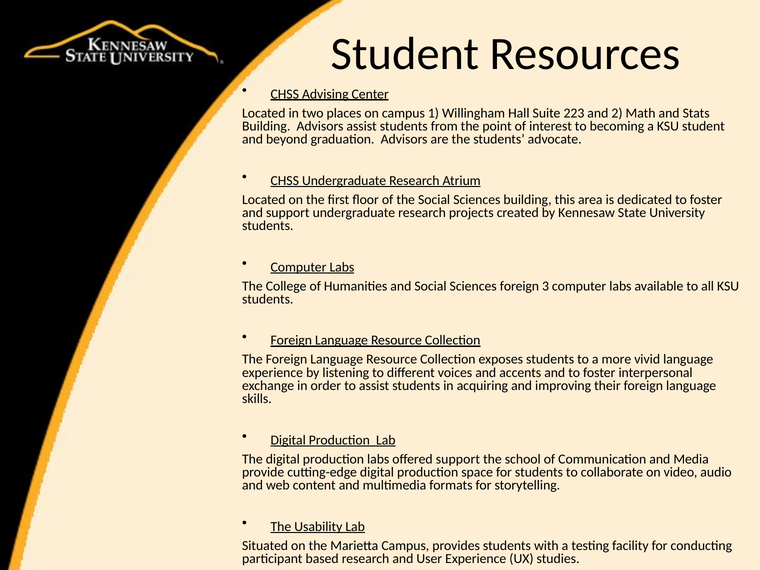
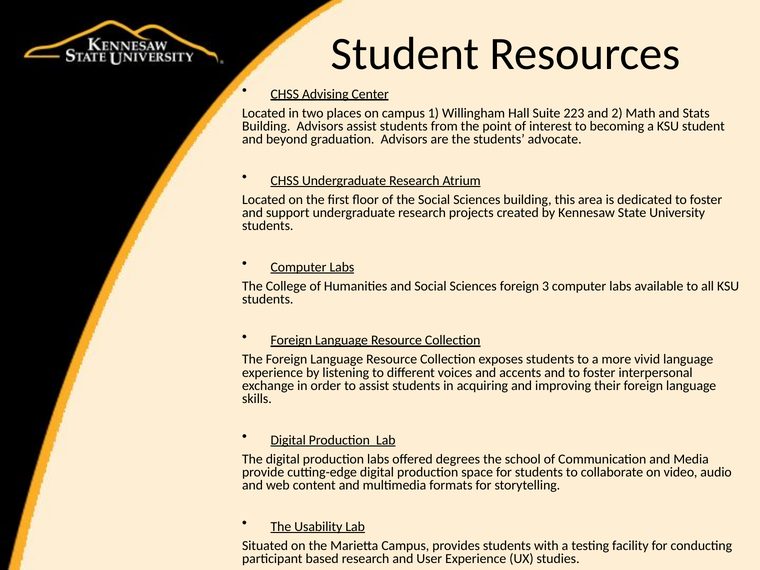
offered support: support -> degrees (458, 459)
